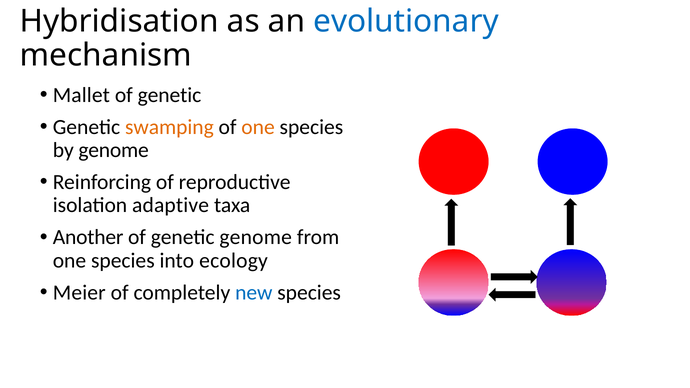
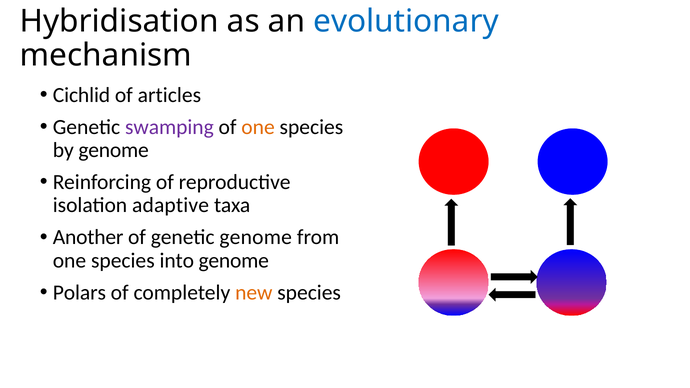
Mallet: Mallet -> Cichlid (81, 95)
genetic: genetic -> articles (169, 95)
swamping colour: orange -> purple (169, 127)
into ecology: ecology -> genome (234, 261)
Meier: Meier -> Polars (79, 293)
new colour: blue -> orange (254, 293)
